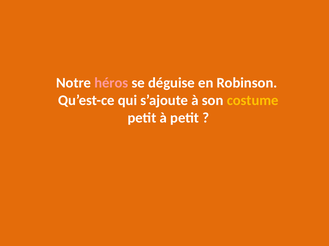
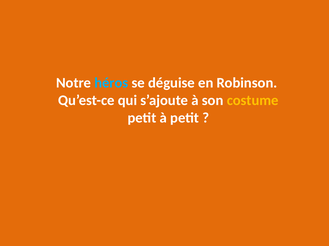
héros colour: pink -> light blue (111, 83)
